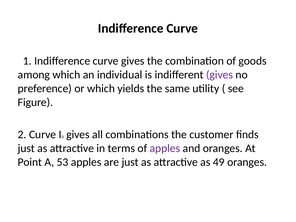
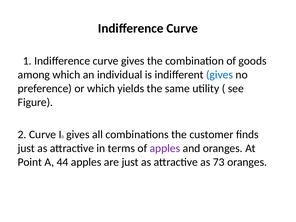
gives colour: purple -> blue (220, 75)
53: 53 -> 44 (63, 162)
49: 49 -> 73 (219, 162)
